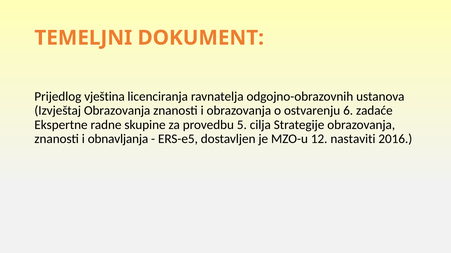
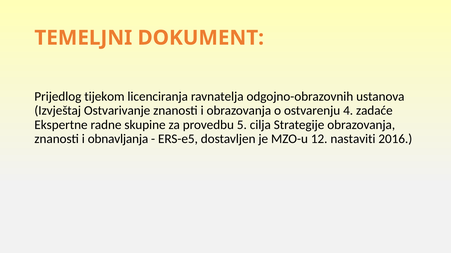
vještina: vještina -> tijekom (104, 97)
Izvještaj Obrazovanja: Obrazovanja -> Ostvarivanje (117, 111)
6: 6 -> 4 (348, 111)
